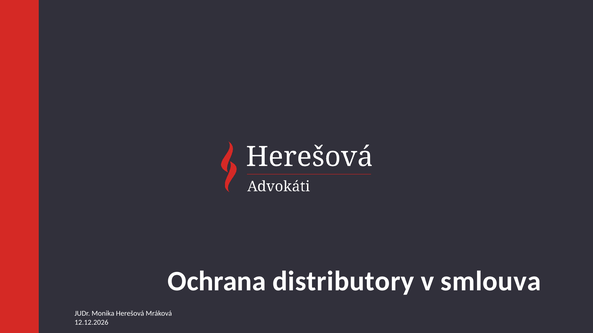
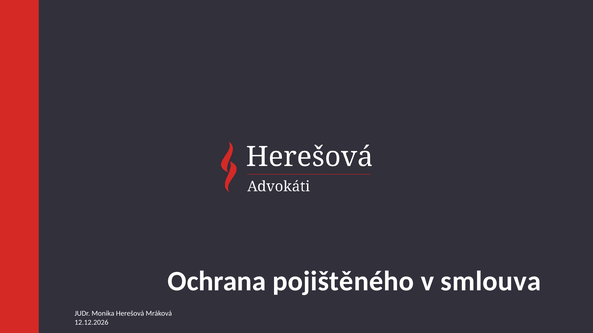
distributory: distributory -> pojištěného (343, 282)
